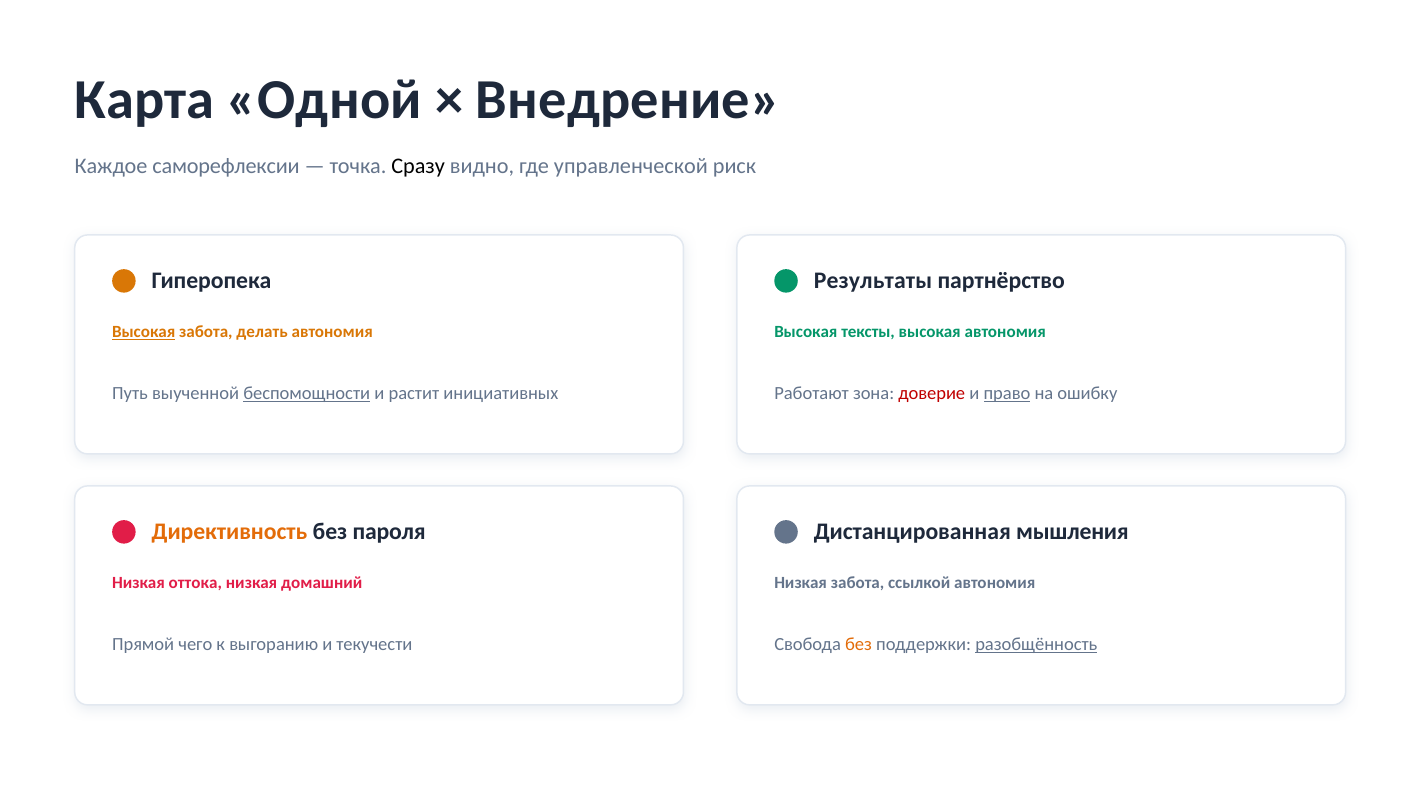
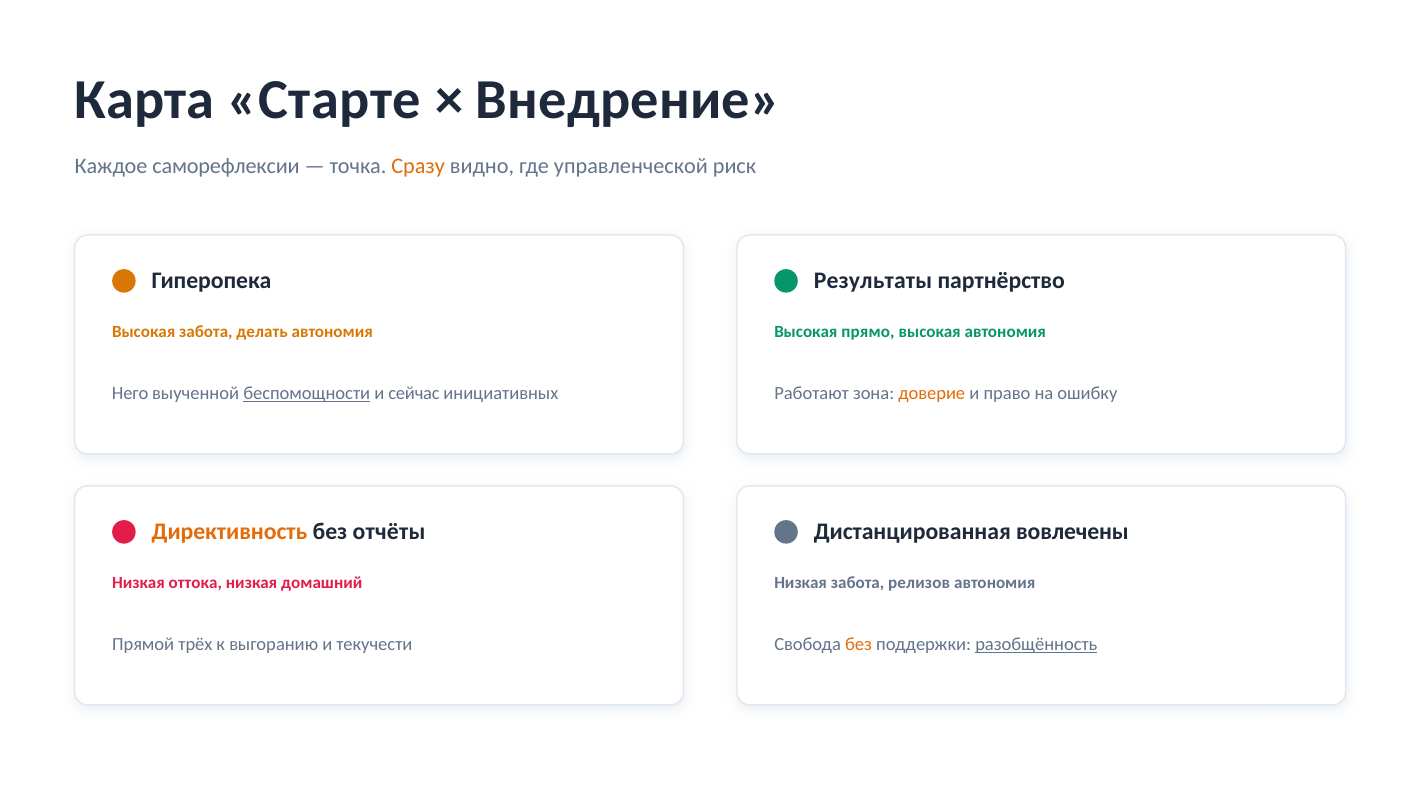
Одной: Одной -> Старте (324, 100)
Сразу colour: black -> orange (418, 167)
Высокая underline: present -> none (144, 332)
тексты: тексты -> прямо (868, 332)
Путь: Путь -> Него (130, 393)
растит: растит -> сейчас (414, 393)
доверие colour: red -> orange (932, 393)
право underline: present -> none (1007, 393)
пароля: пароля -> отчёты (389, 531)
мышления: мышления -> вовлечены (1072, 531)
ссылкой: ссылкой -> релизов (919, 583)
чего: чего -> трёх (195, 644)
